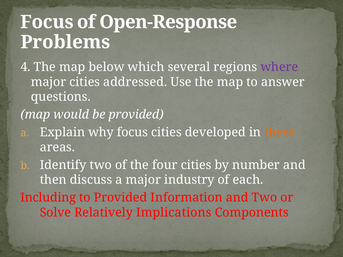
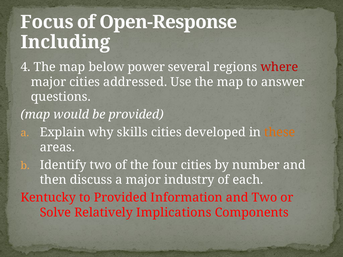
Problems: Problems -> Including (65, 42)
which: which -> power (146, 67)
where colour: purple -> red (279, 67)
why focus: focus -> skills (132, 132)
Including: Including -> Kentucky (48, 198)
